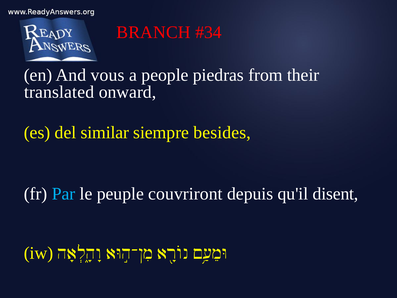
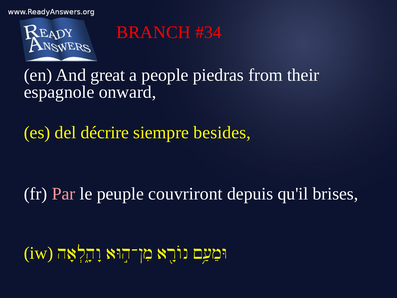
vous: vous -> great (108, 75)
translated: translated -> espagnole (59, 92)
similar: similar -> décrire (105, 133)
Par colour: light blue -> pink (64, 194)
disent: disent -> brises (335, 194)
